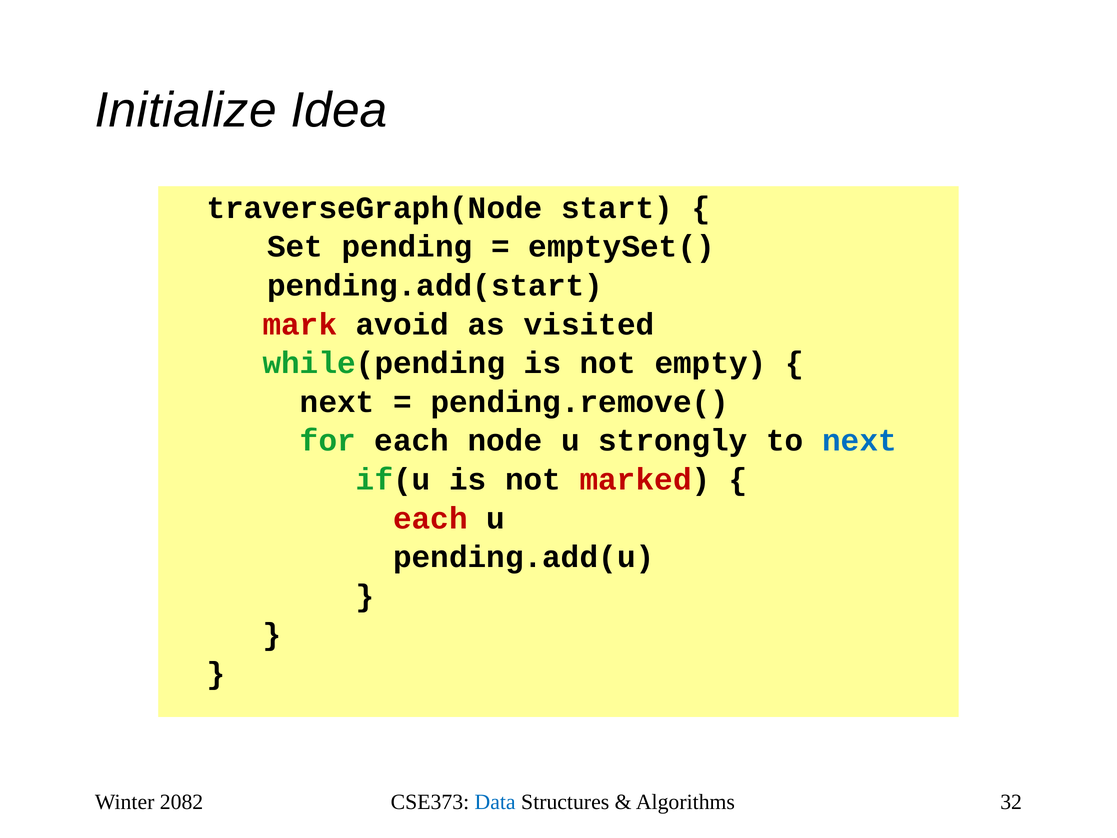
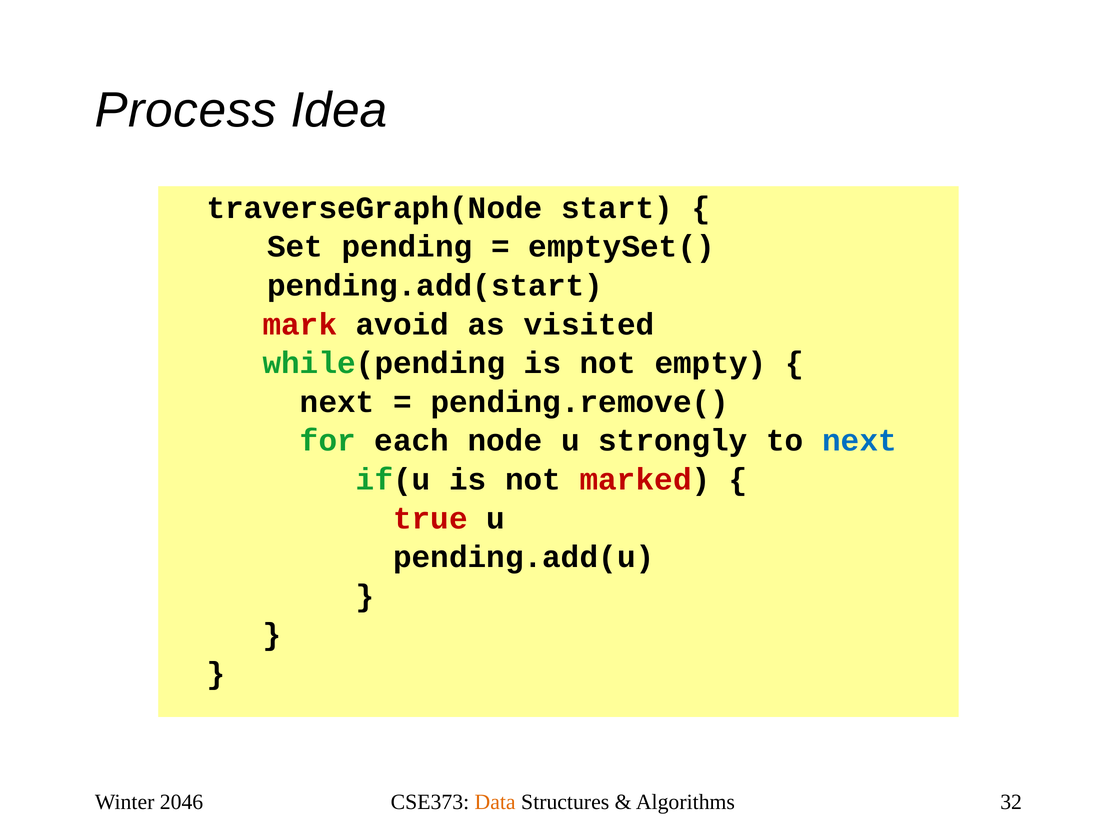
Initialize: Initialize -> Process (186, 110)
each: each -> true (430, 518)
2082: 2082 -> 2046 (182, 802)
Data colour: blue -> orange (495, 802)
